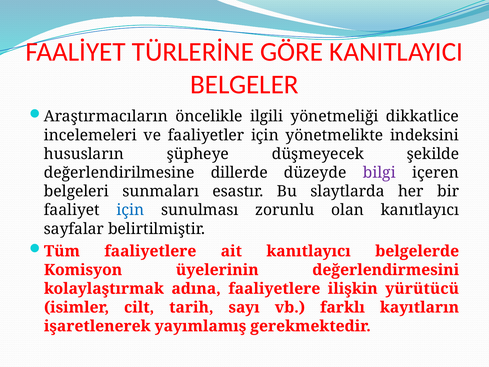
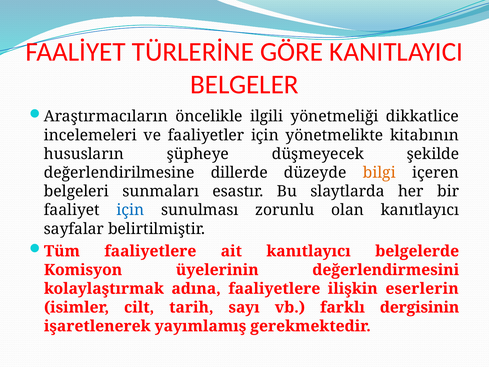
indeksini: indeksini -> kitabının (424, 135)
bilgi colour: purple -> orange (379, 173)
yürütücü: yürütücü -> eserlerin (422, 288)
kayıtların: kayıtların -> dergisinin (420, 307)
